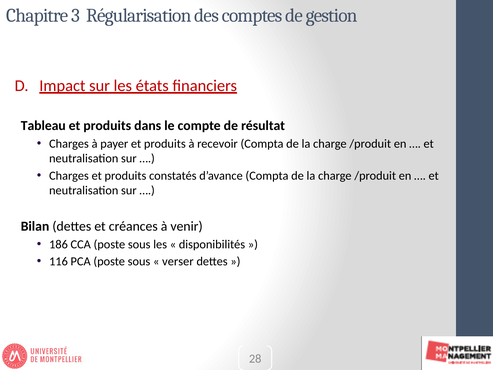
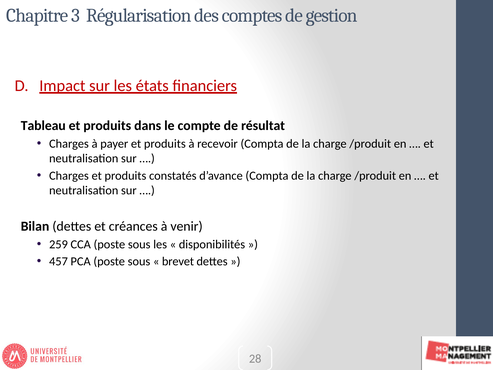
186: 186 -> 259 (59, 244)
116: 116 -> 457 (59, 261)
verser: verser -> brevet (178, 261)
